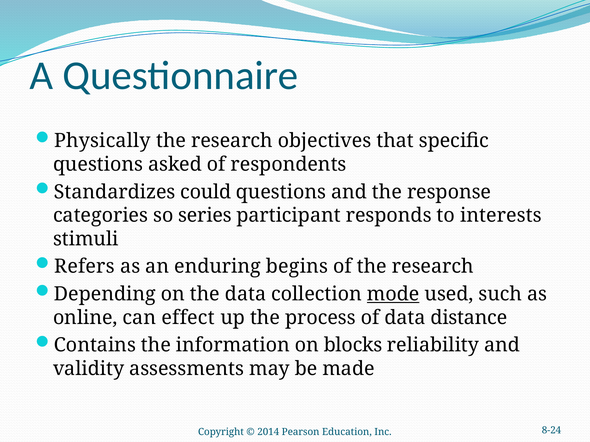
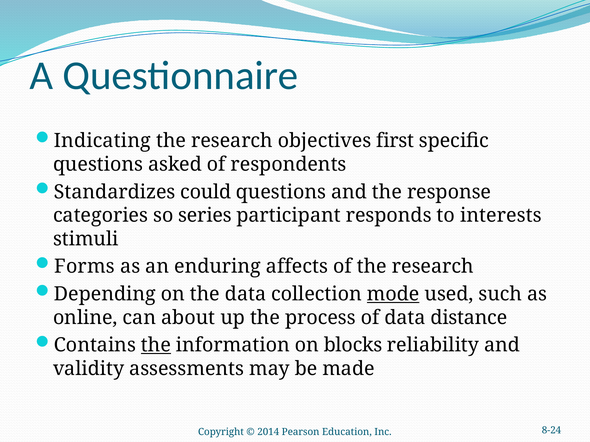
Physically: Physically -> Indicating (102, 141)
that: that -> first (395, 141)
Refers: Refers -> Forms (84, 267)
begins: begins -> affects (297, 267)
effect: effect -> about (188, 318)
the underline: none -> present (156, 345)
